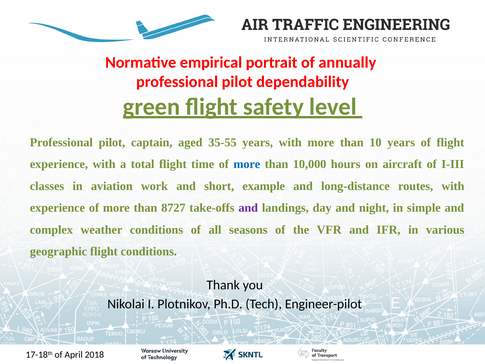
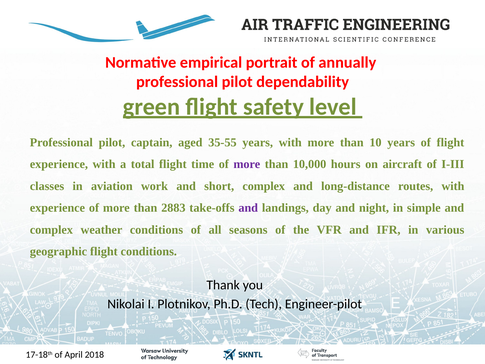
more colour: blue -> purple (247, 164)
short example: example -> complex (264, 186)
8727: 8727 -> 2883 (173, 208)
